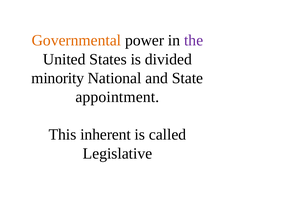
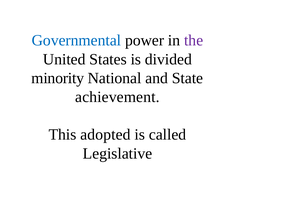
Governmental colour: orange -> blue (76, 40)
appointment: appointment -> achievement (117, 97)
inherent: inherent -> adopted (105, 134)
